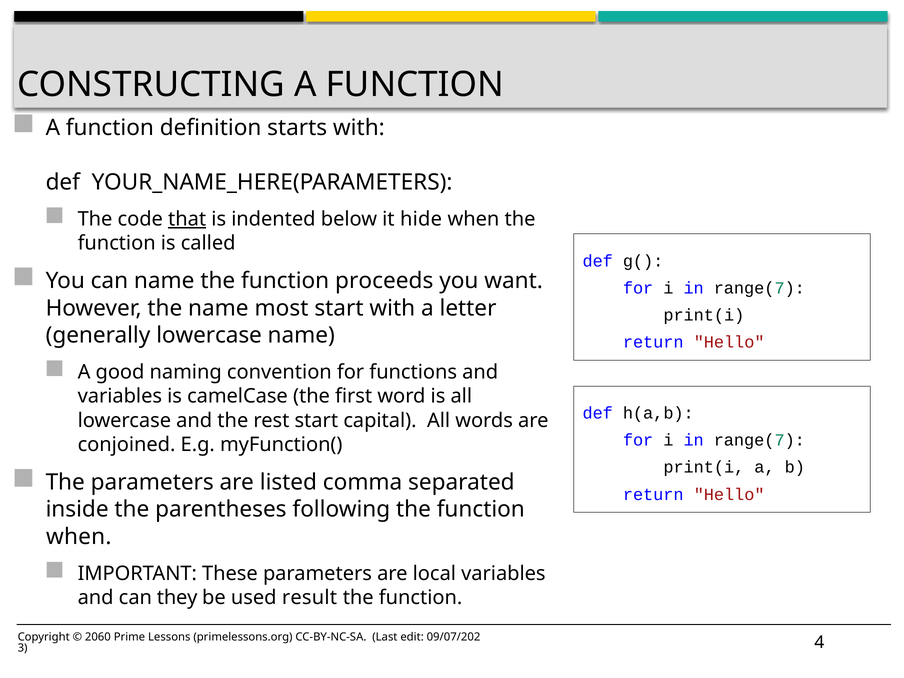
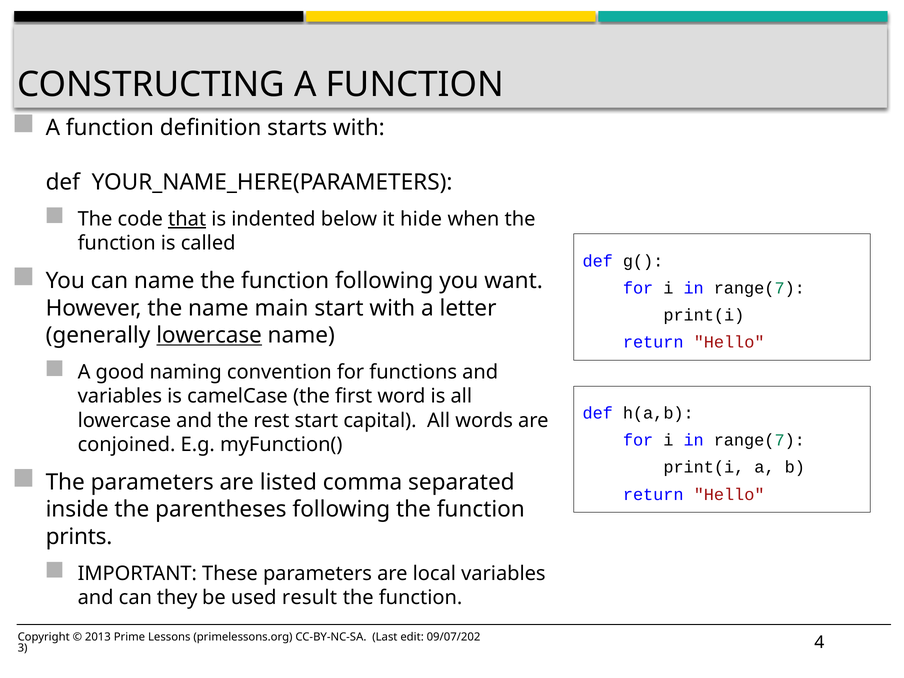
function proceeds: proceeds -> following (384, 281)
most: most -> main (281, 308)
lowercase underline: none -> present (209, 335)
when: when -> prints (79, 537)
2060: 2060 -> 2013 (98, 637)
